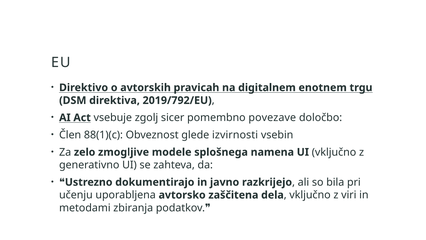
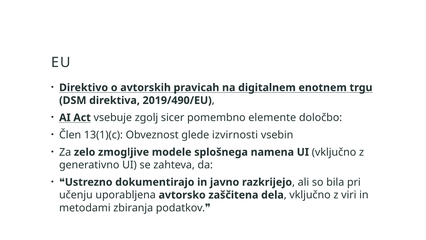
2019/792/EU: 2019/792/EU -> 2019/490/EU (177, 100)
povezave: povezave -> elemente (272, 117)
88(1)(c: 88(1)(c -> 13(1)(c (103, 135)
